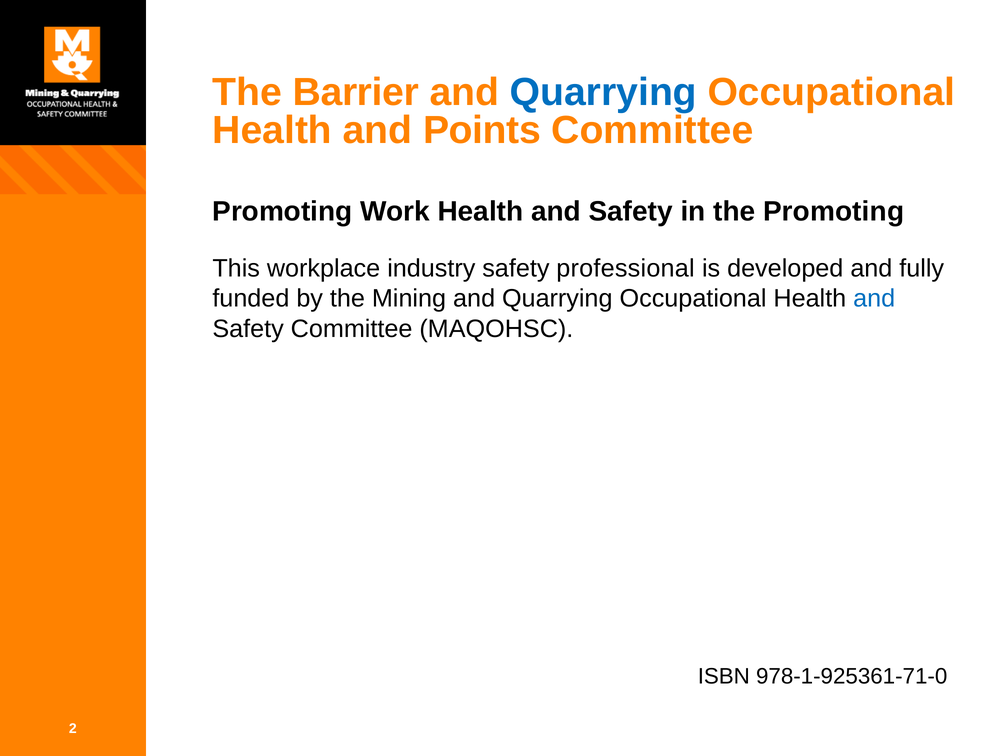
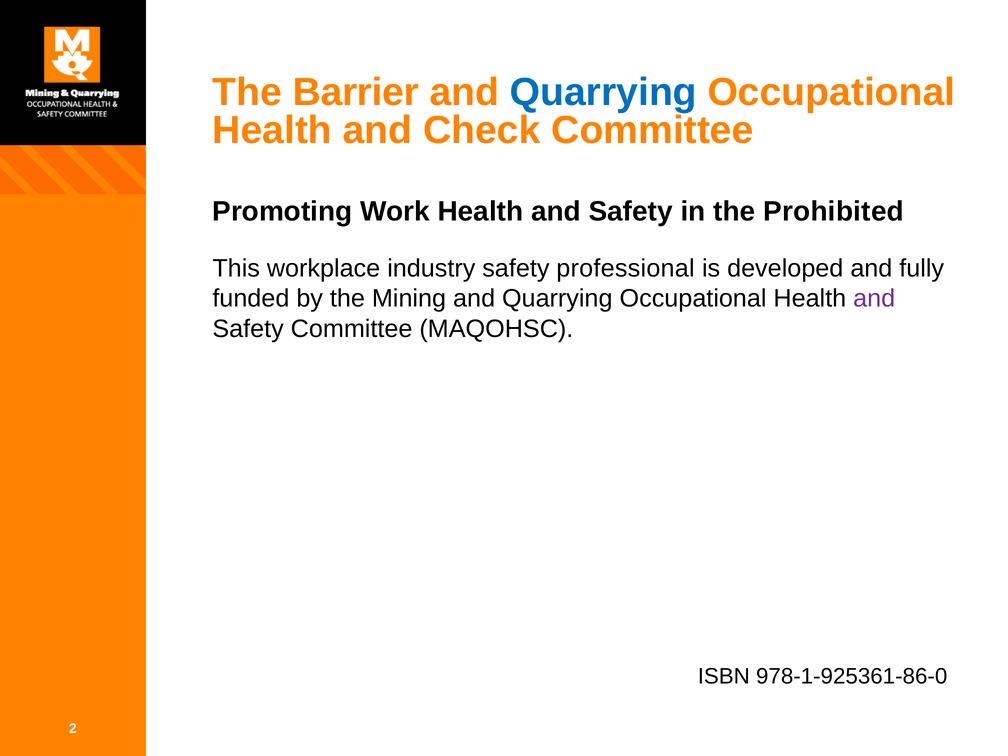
Points: Points -> Check (482, 130)
the Promoting: Promoting -> Prohibited (834, 211)
and colour: blue -> purple (874, 298)
978-1-925361-71-0: 978-1-925361-71-0 -> 978-1-925361-86-0 (852, 676)
